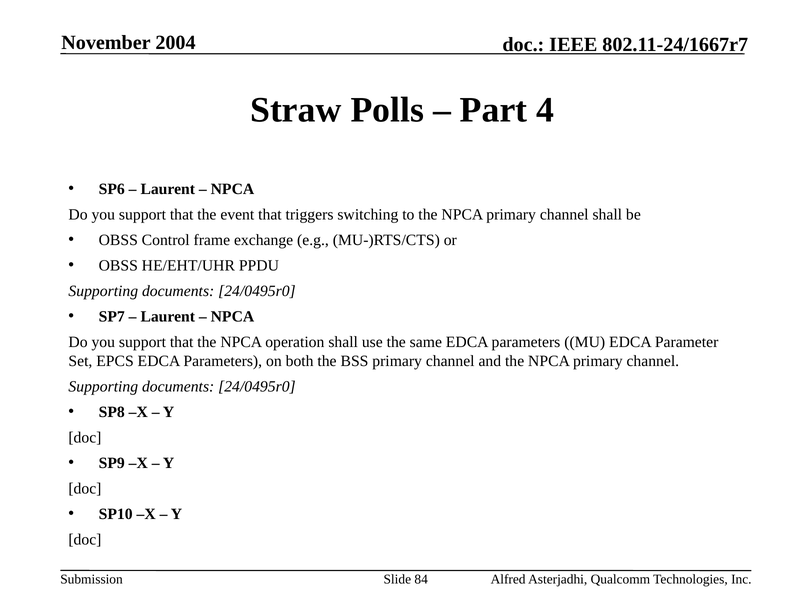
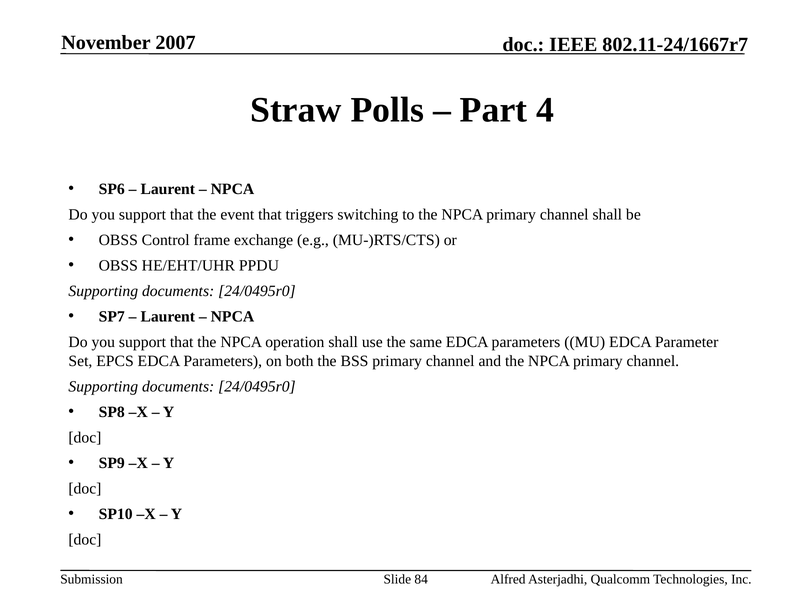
2004: 2004 -> 2007 (175, 43)
